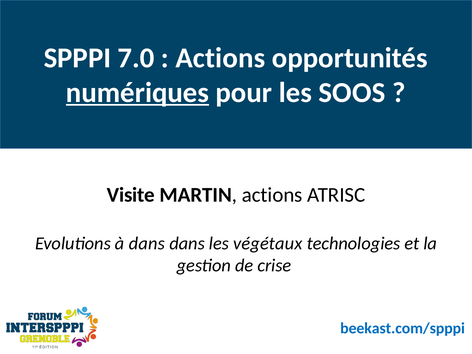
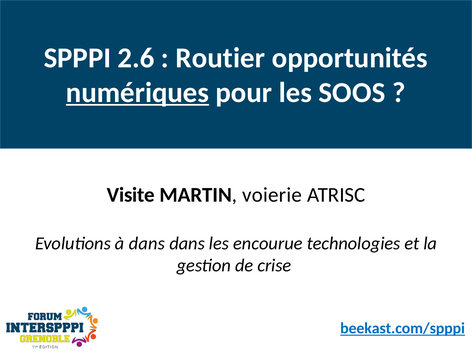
7.0: 7.0 -> 2.6 (136, 58)
Actions: Actions -> Routier (220, 58)
MARTIN actions: actions -> voierie (272, 195)
végétaux: végétaux -> encourue (268, 243)
beekast.com/spppi underline: none -> present (403, 328)
